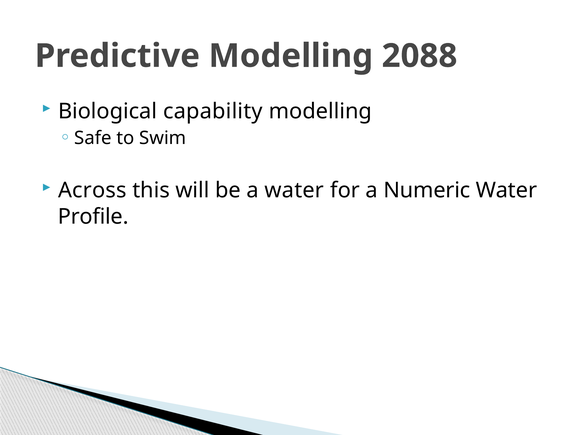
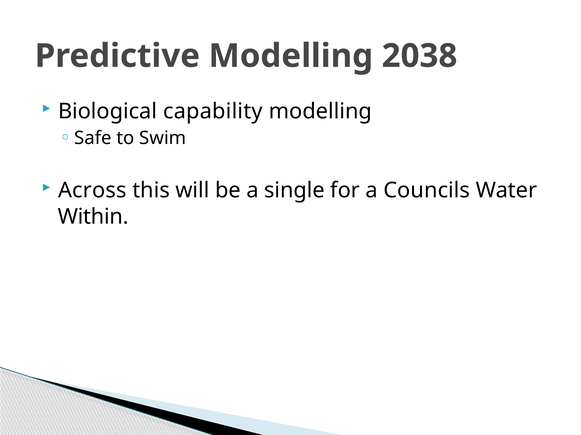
2088: 2088 -> 2038 (420, 56)
a water: water -> single (294, 191)
Numeric: Numeric -> Councils (427, 191)
Profile: Profile -> Within (93, 217)
